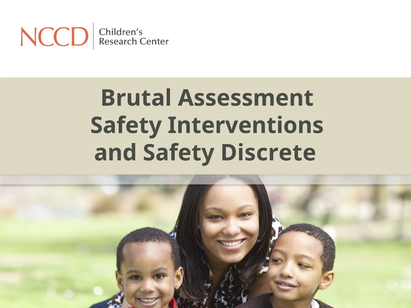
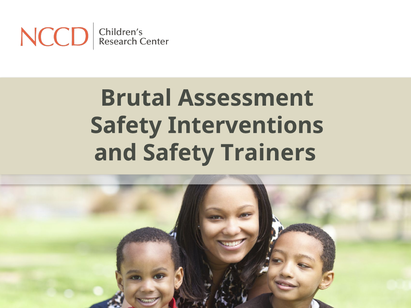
Discrete: Discrete -> Trainers (268, 153)
